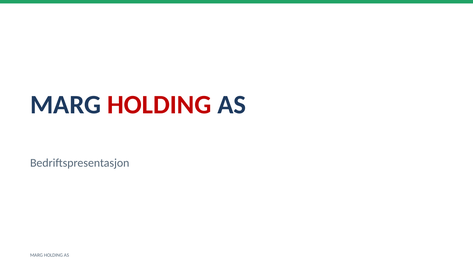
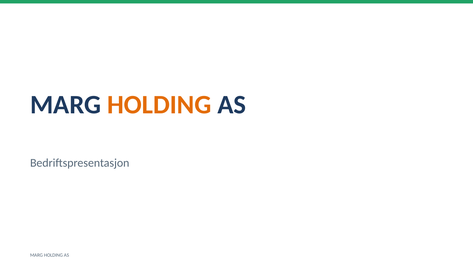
HOLDING colour: red -> orange (159, 105)
